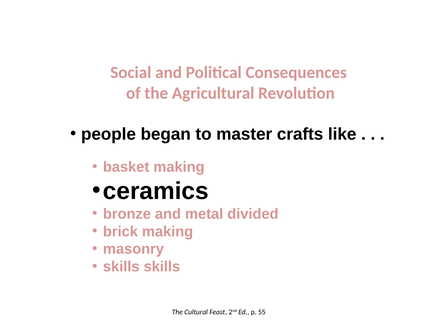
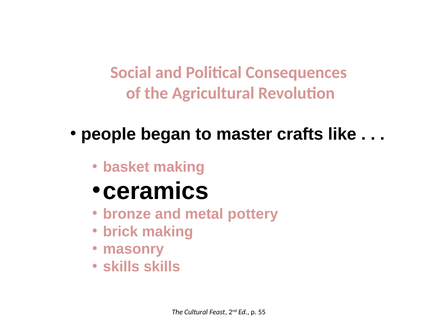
divided: divided -> pottery (253, 213)
